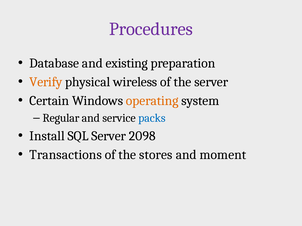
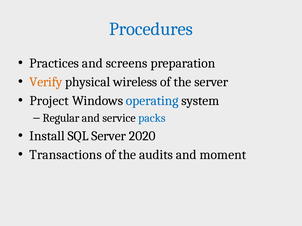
Procedures colour: purple -> blue (151, 29)
Database: Database -> Practices (54, 63)
existing: existing -> screens (127, 63)
Certain: Certain -> Project (49, 101)
operating colour: orange -> blue (152, 101)
2098: 2098 -> 2020 (142, 136)
stores: stores -> audits (156, 155)
